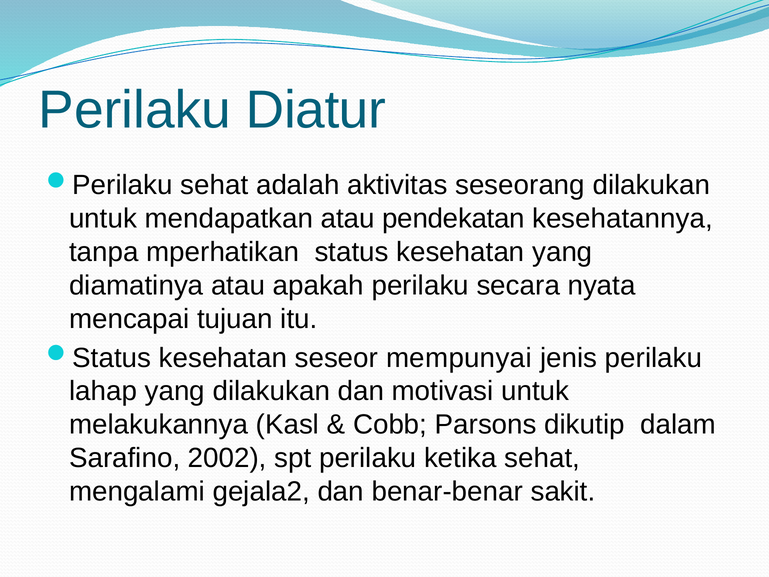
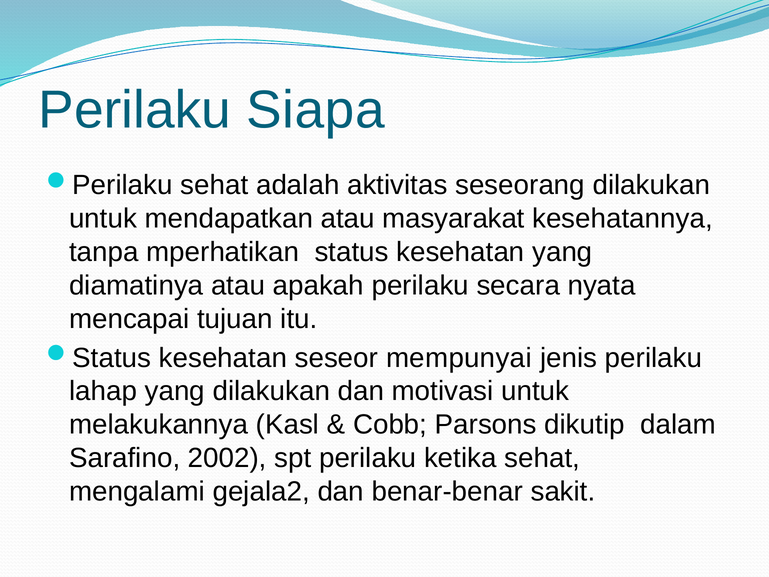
Diatur: Diatur -> Siapa (315, 110)
pendekatan: pendekatan -> masyarakat (454, 219)
